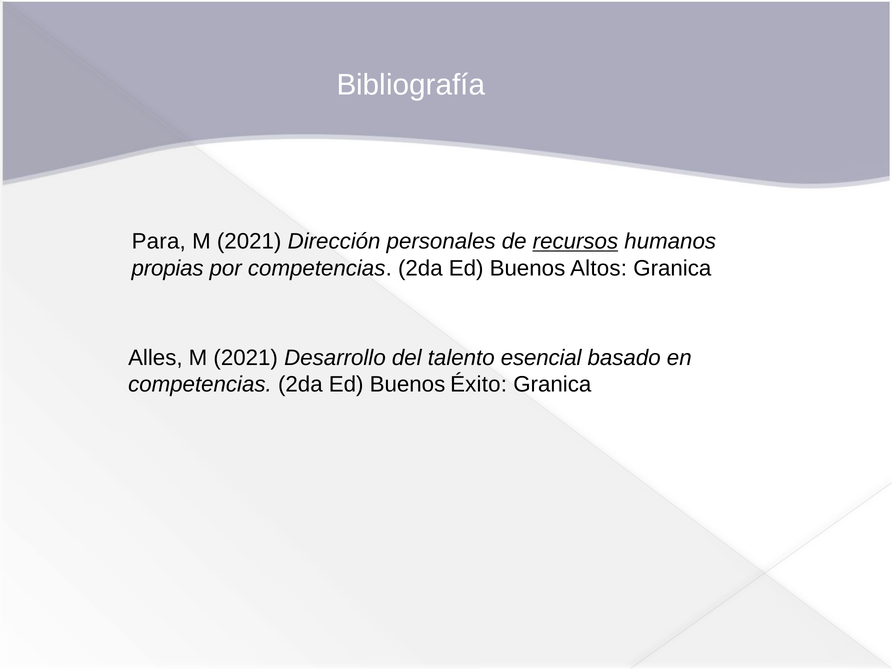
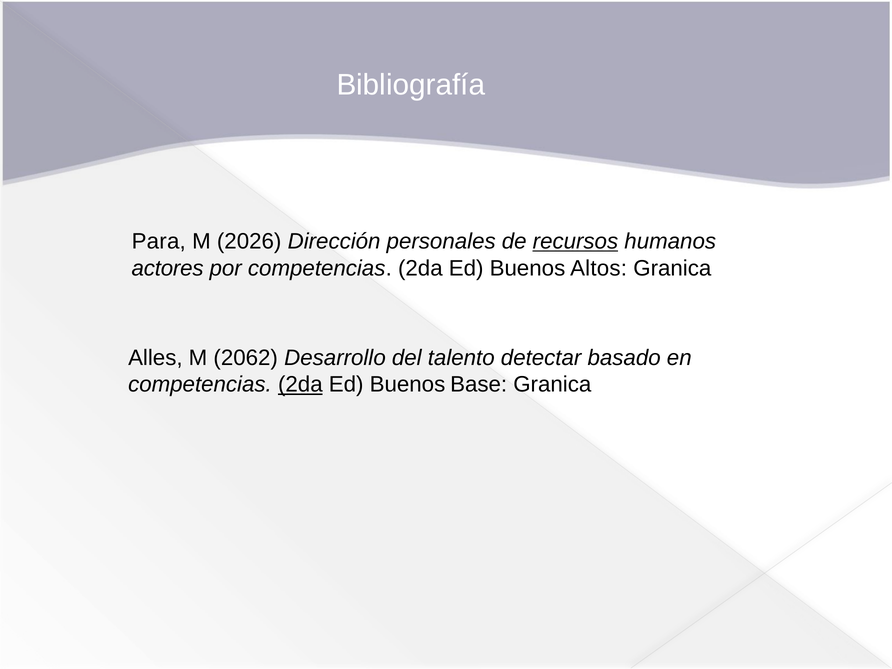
2021: 2021 -> 2026 (249, 241)
propias: propias -> actores (168, 268)
Alles M 2021: 2021 -> 2062 (246, 358)
esencial: esencial -> detectar (541, 358)
2da underline: none -> present (300, 385)
Éxito: Éxito -> Base (479, 385)
